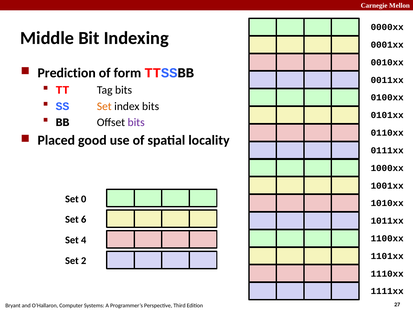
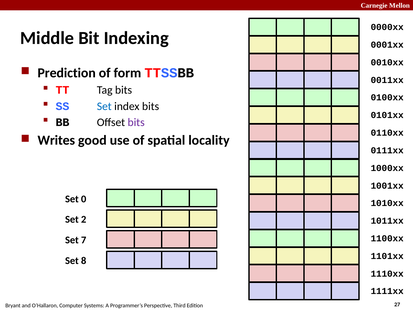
Set colour: orange -> blue (104, 106)
Placed: Placed -> Writes (56, 140)
6: 6 -> 2 (84, 219)
4: 4 -> 7 (84, 240)
2: 2 -> 8 (84, 261)
